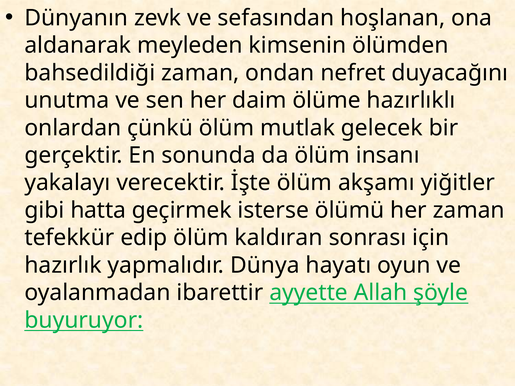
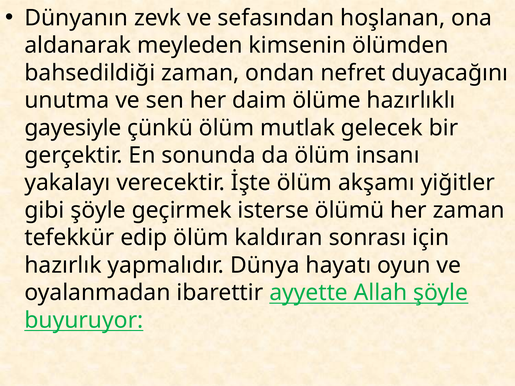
onlardan: onlardan -> gayesiyle (73, 128)
gibi hatta: hatta -> şöyle (98, 210)
